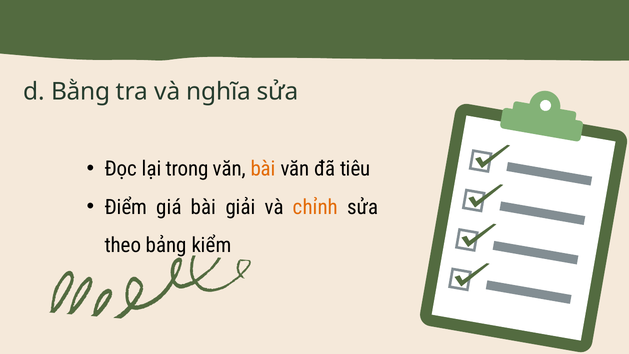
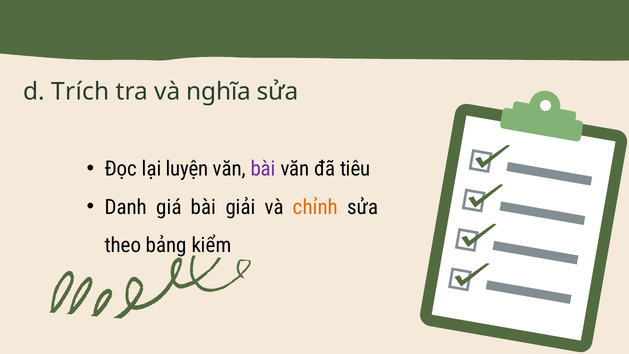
Bằng: Bằng -> Trích (80, 92)
trong: trong -> luyện (187, 169)
bài colour: orange -> purple (263, 169)
Điểm: Điểm -> Danh (126, 207)
